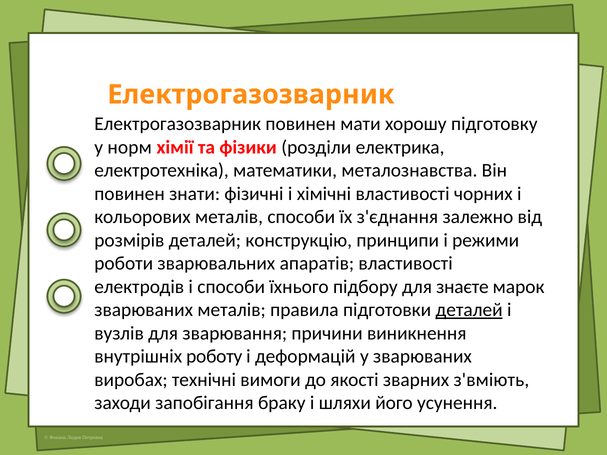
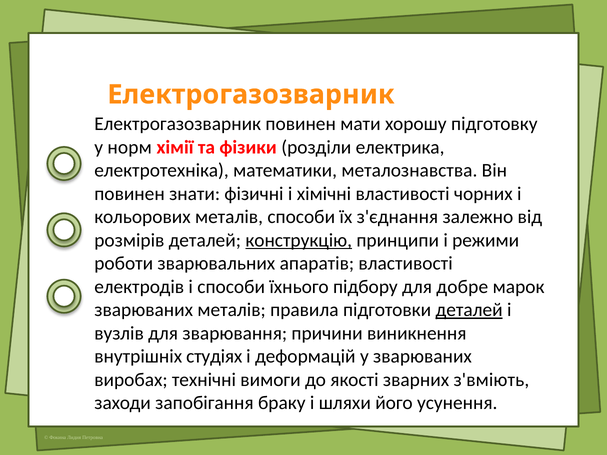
конструкцію underline: none -> present (299, 240)
знаєте: знаєте -> добре (462, 287)
роботу: роботу -> студіях (214, 357)
